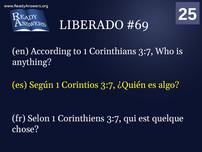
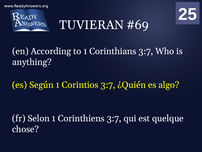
LIBERADO: LIBERADO -> TUVIERAN (92, 25)
